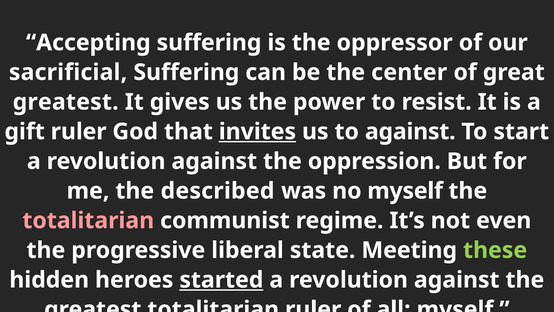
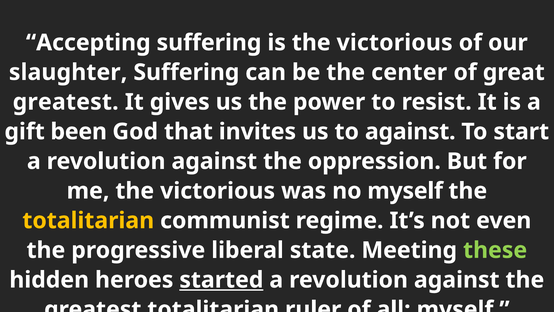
is the oppressor: oppressor -> victorious (395, 43)
sacrificial: sacrificial -> slaughter (68, 72)
gift ruler: ruler -> been (79, 131)
invites underline: present -> none (257, 131)
me the described: described -> victorious (218, 191)
totalitarian colour: pink -> yellow (88, 220)
